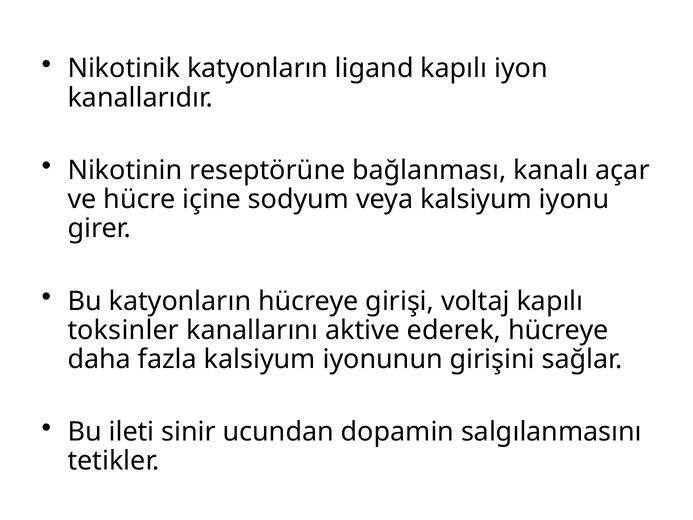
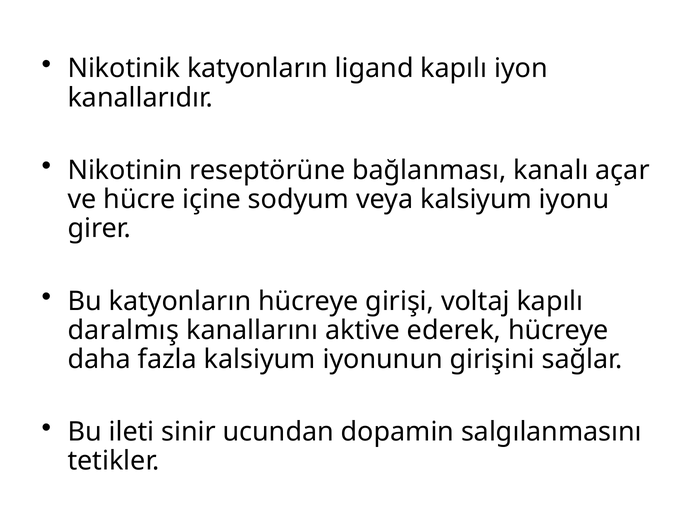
toksinler: toksinler -> daralmış (123, 330)
